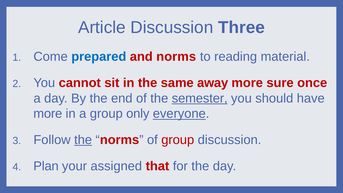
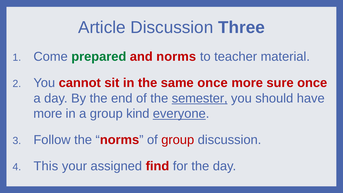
prepared colour: blue -> green (99, 57)
reading: reading -> teacher (236, 57)
same away: away -> once (213, 83)
only: only -> kind (138, 114)
the underline: present -> none (83, 140)
Plan: Plan -> This (46, 166)
that: that -> find (157, 166)
